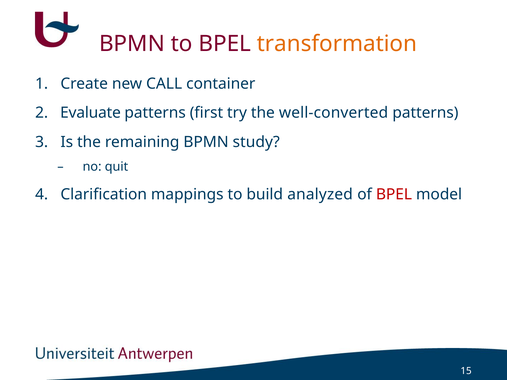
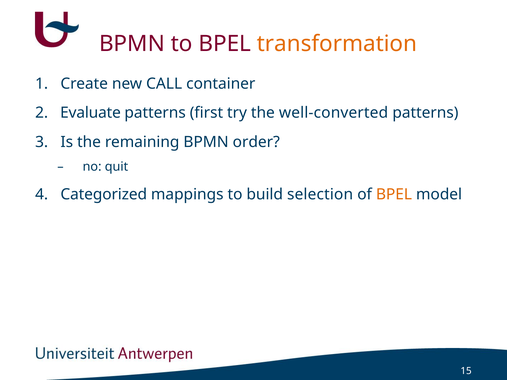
study: study -> order (256, 142)
Clarification: Clarification -> Categorized (104, 195)
analyzed: analyzed -> selection (320, 195)
BPEL colour: red -> orange (394, 195)
